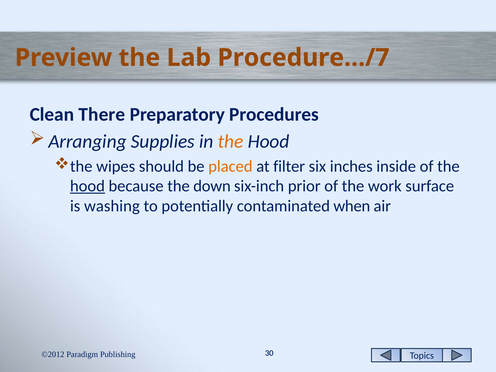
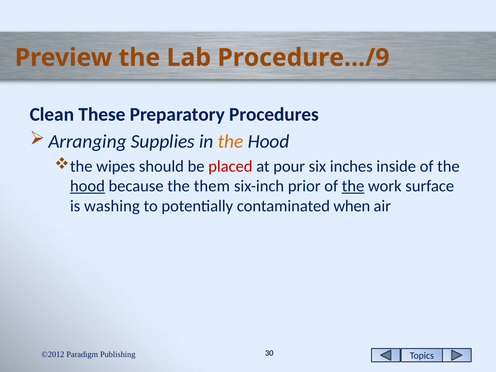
Procedure…/7: Procedure…/7 -> Procedure…/9 (303, 58)
There: There -> These (102, 115)
placed colour: orange -> red (230, 166)
filter: filter -> pour (289, 166)
down: down -> them (212, 186)
the underline: none -> present (353, 186)
